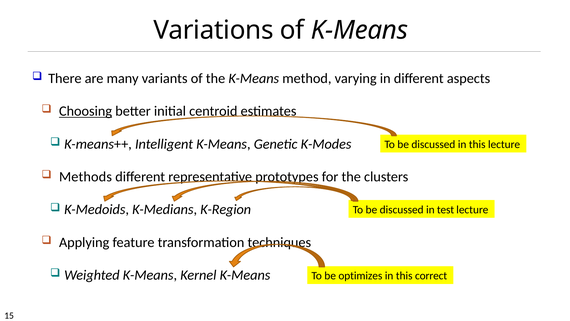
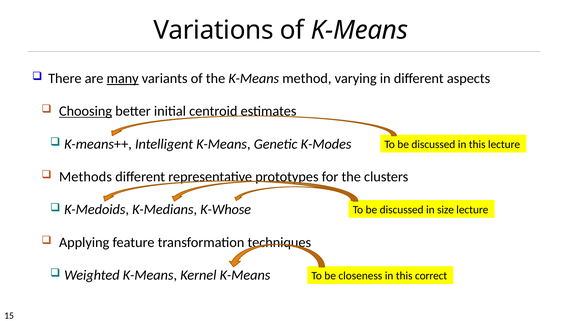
many underline: none -> present (123, 78)
K-Region: K-Region -> K-Whose (226, 209)
test: test -> size (446, 209)
optimizes: optimizes -> closeness (360, 276)
